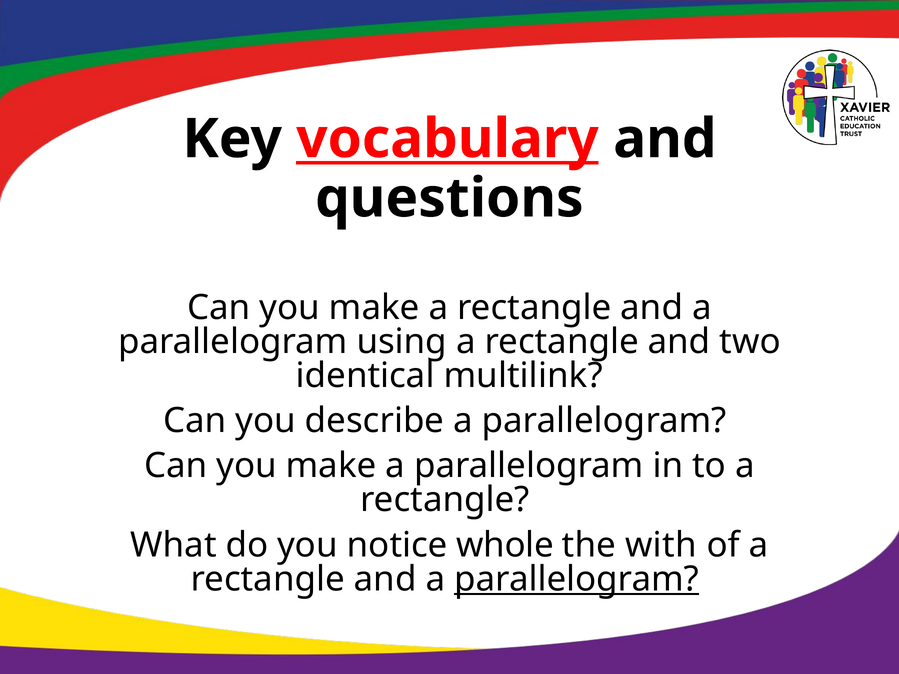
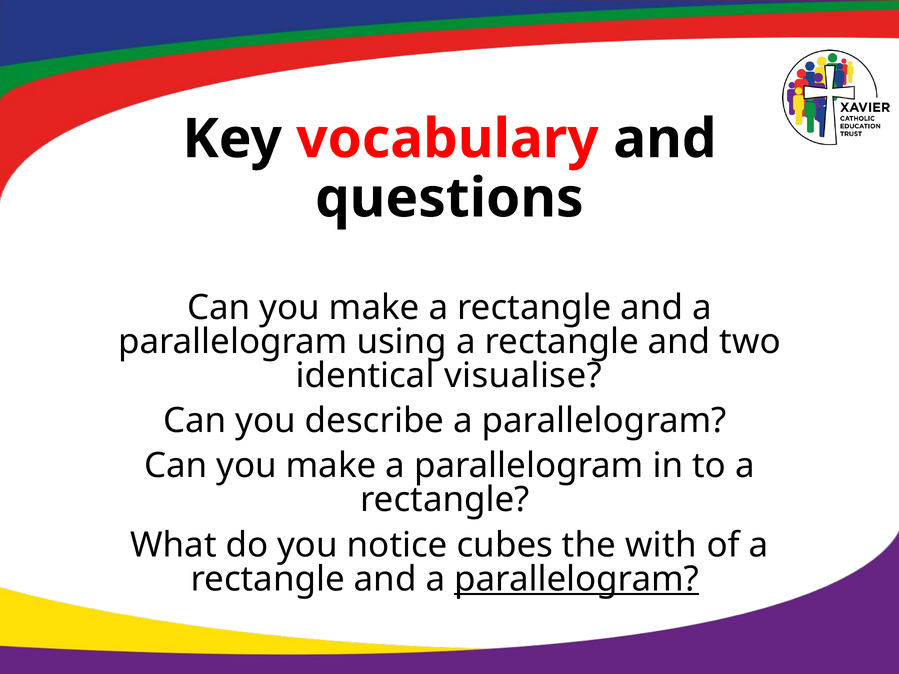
vocabulary underline: present -> none (447, 139)
multilink: multilink -> visualise (523, 376)
whole: whole -> cubes (505, 545)
